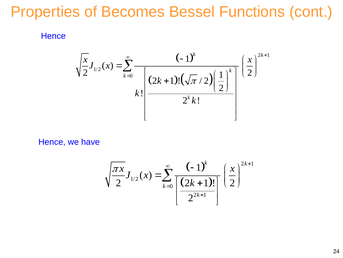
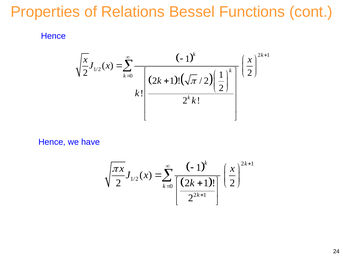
Becomes: Becomes -> Relations (133, 12)
